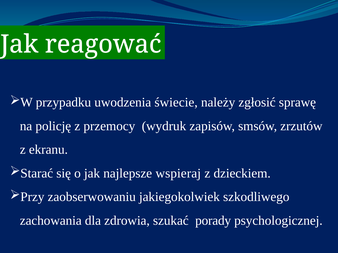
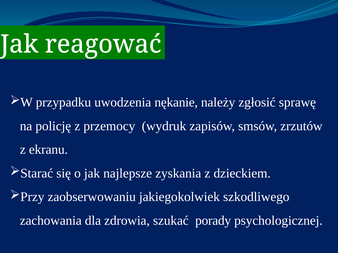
świecie: świecie -> nękanie (176, 103)
wspieraj: wspieraj -> zyskania (178, 174)
